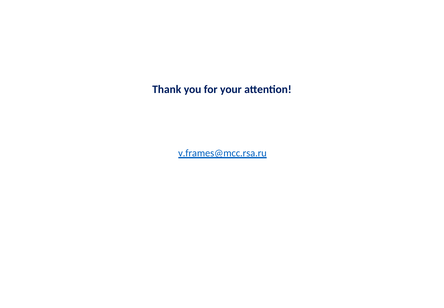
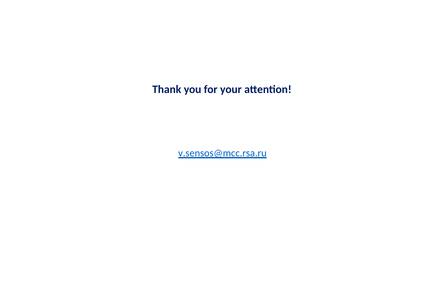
v.frames@mcc.rsa.ru: v.frames@mcc.rsa.ru -> v.sensos@mcc.rsa.ru (222, 153)
